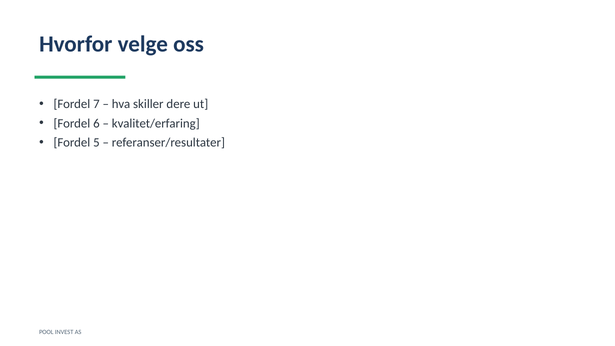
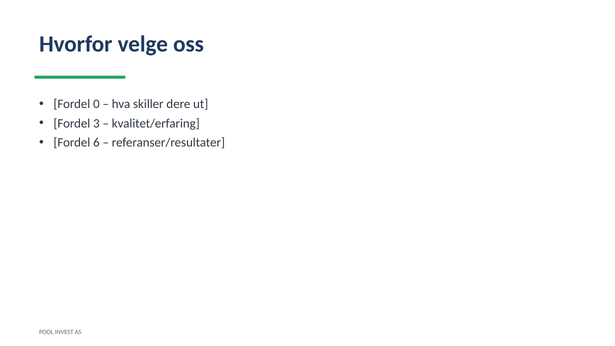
7: 7 -> 0 (96, 104)
6: 6 -> 3 (96, 123)
5: 5 -> 6 (96, 143)
